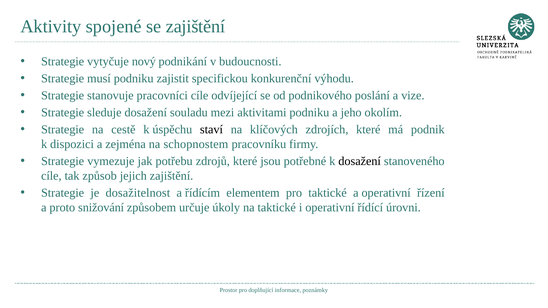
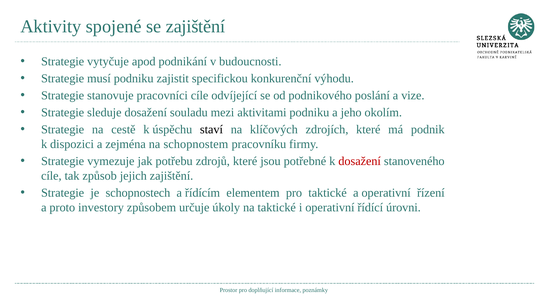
nový: nový -> apod (144, 61)
dosažení colour: black -> red (360, 161)
dosažitelnost: dosažitelnost -> schopnostech (138, 193)
snižování: snižování -> investory (101, 208)
